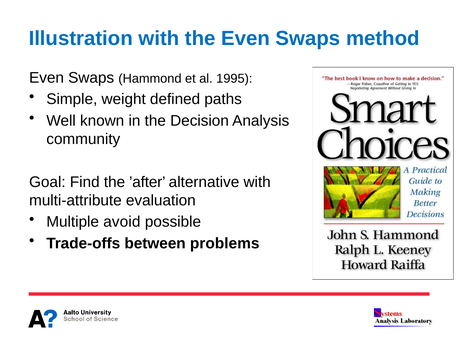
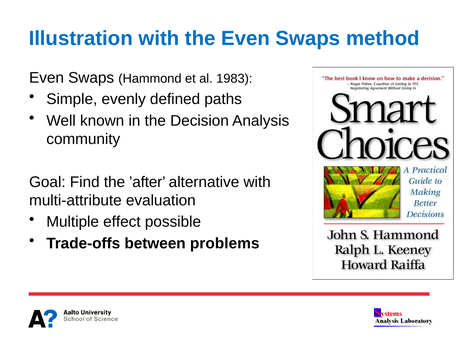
1995: 1995 -> 1983 (234, 78)
weight: weight -> evenly (124, 99)
avoid: avoid -> effect (122, 221)
